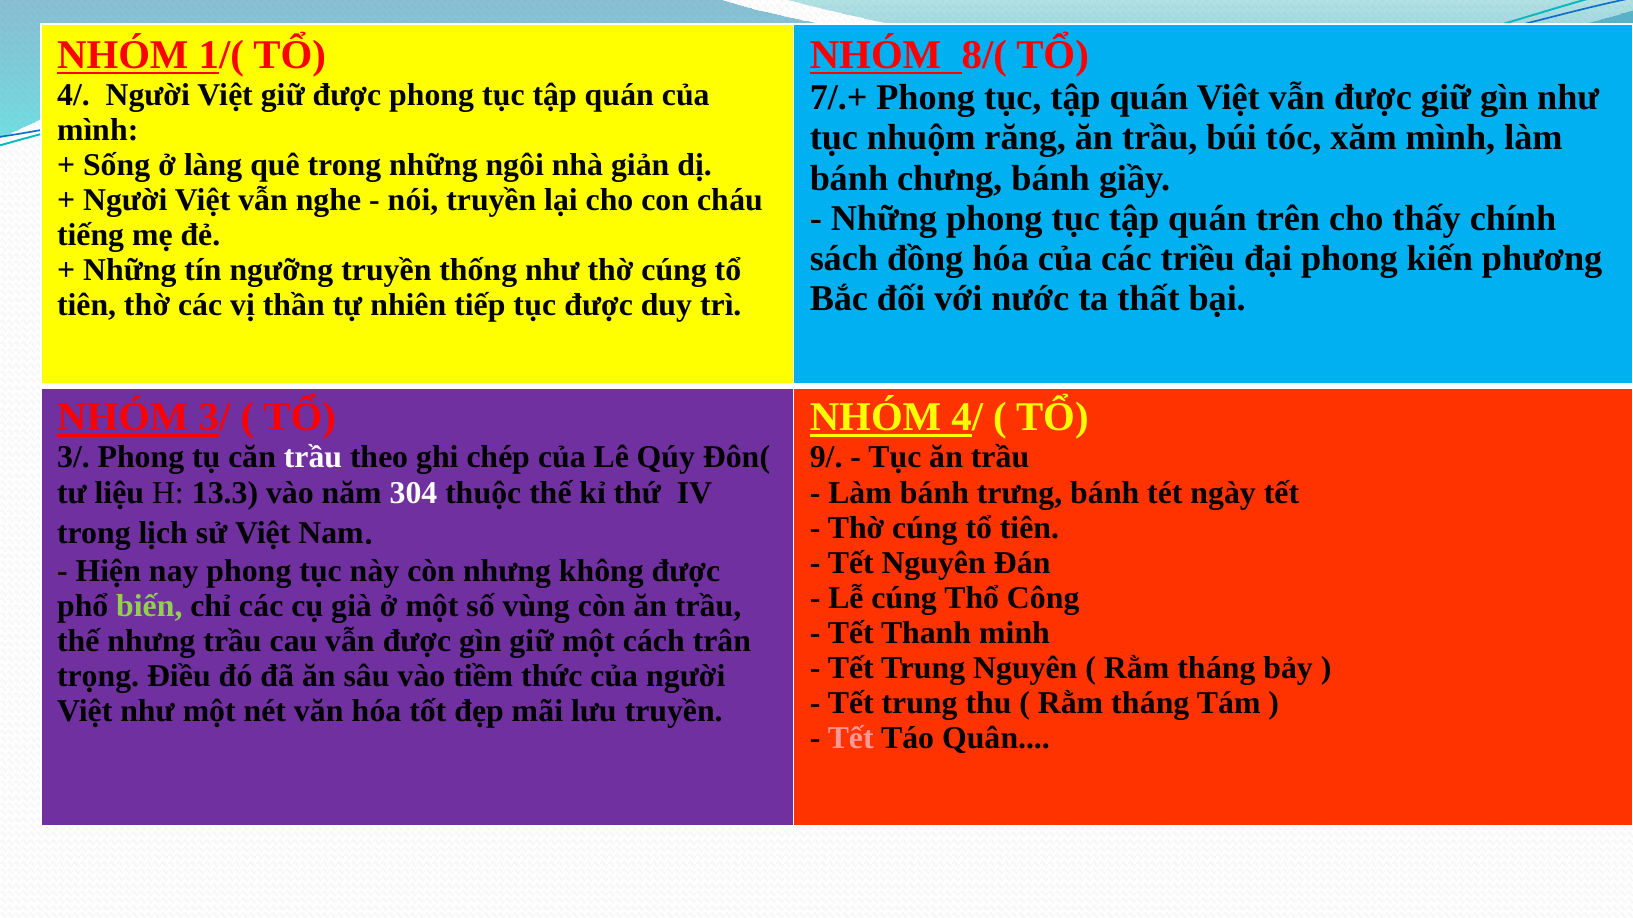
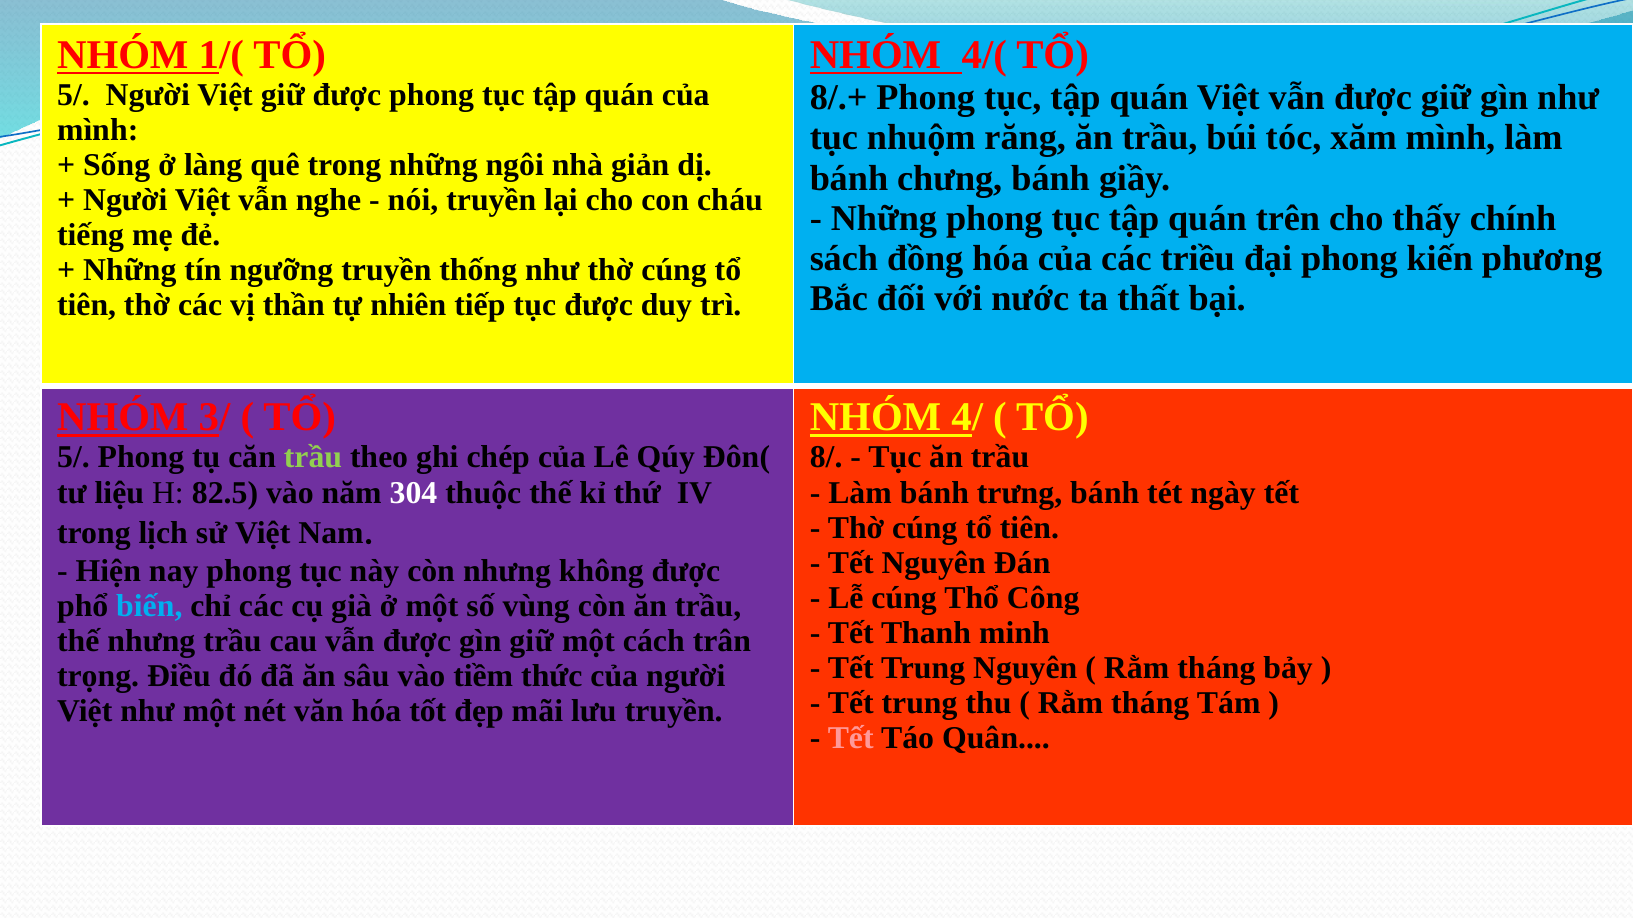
8/(: 8/( -> 4/( (984, 55)
4/: 4/ -> 5/ (73, 95)
7/.+: 7/.+ -> 8/.+ (839, 98)
3/: 3/ -> 5/ (73, 458)
trầu colour: white -> light green (313, 458)
9/: 9/ -> 8/ (826, 458)
13.3: 13.3 -> 82.5 (225, 493)
biến colour: light green -> light blue (149, 606)
